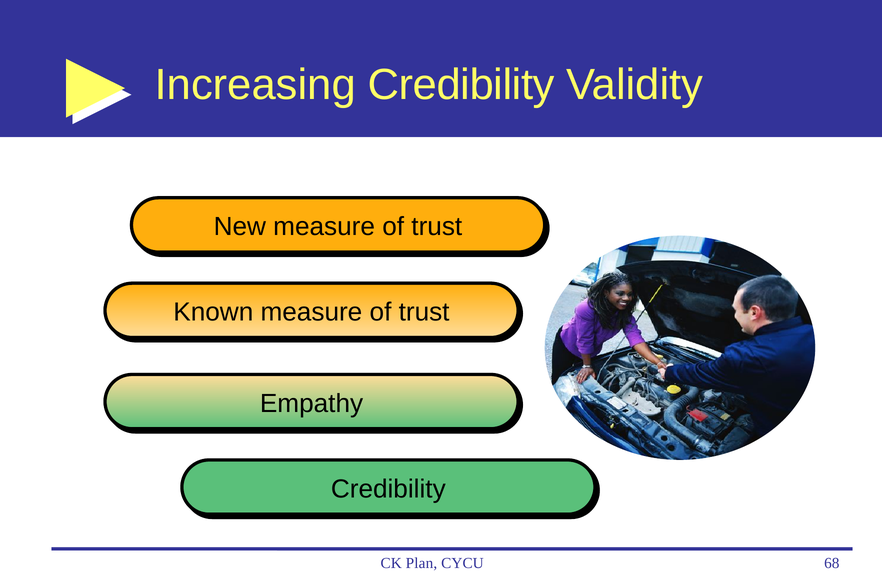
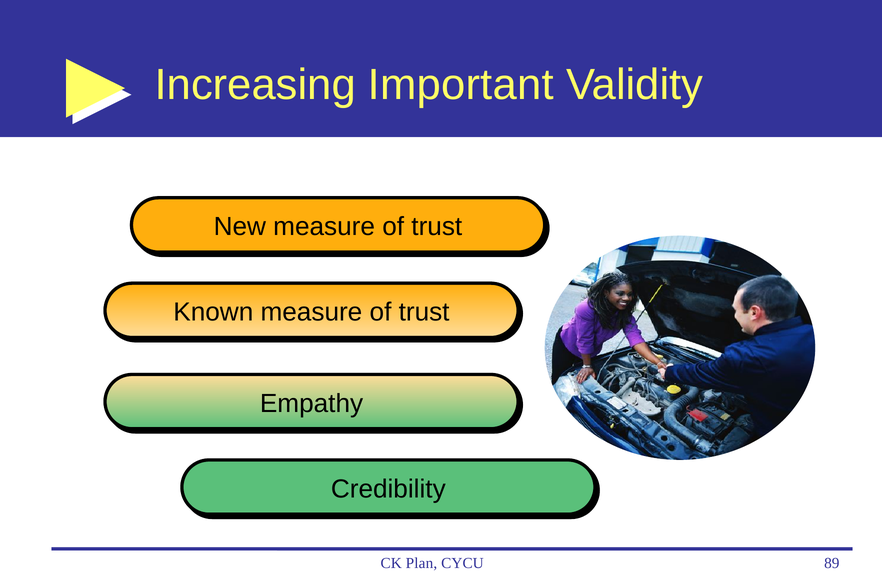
Increasing Credibility: Credibility -> Important (461, 85)
68: 68 -> 89 (832, 563)
